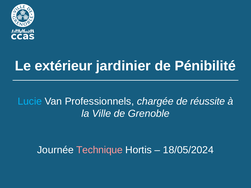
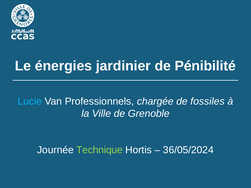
extérieur: extérieur -> énergies (63, 66)
réussite: réussite -> fossiles (207, 101)
Technique colour: pink -> light green (99, 150)
18/05/2024: 18/05/2024 -> 36/05/2024 (188, 150)
